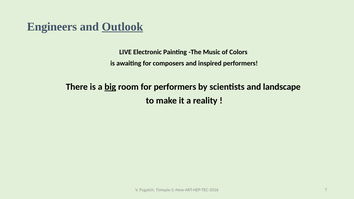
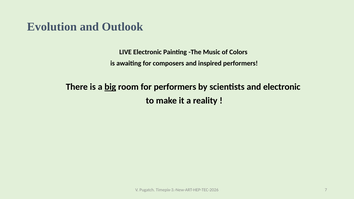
Engineers: Engineers -> Evolution (52, 27)
Outlook underline: present -> none (122, 27)
and landscape: landscape -> electronic (282, 87)
